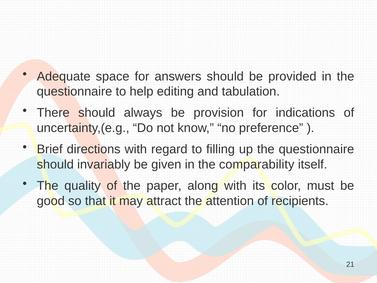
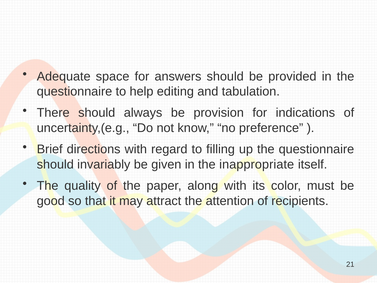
comparability: comparability -> inappropriate (257, 164)
